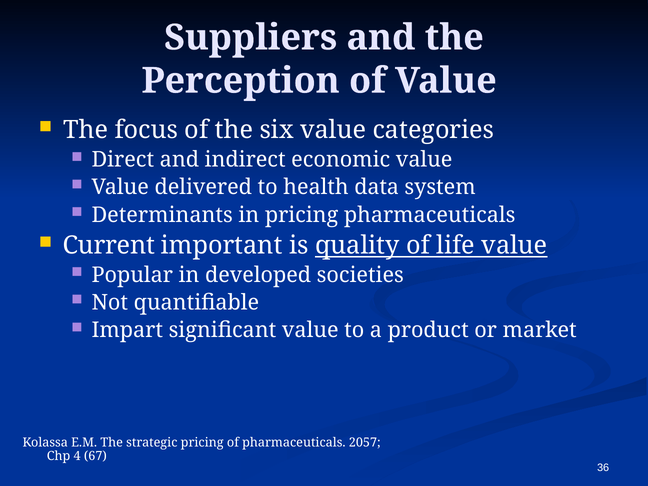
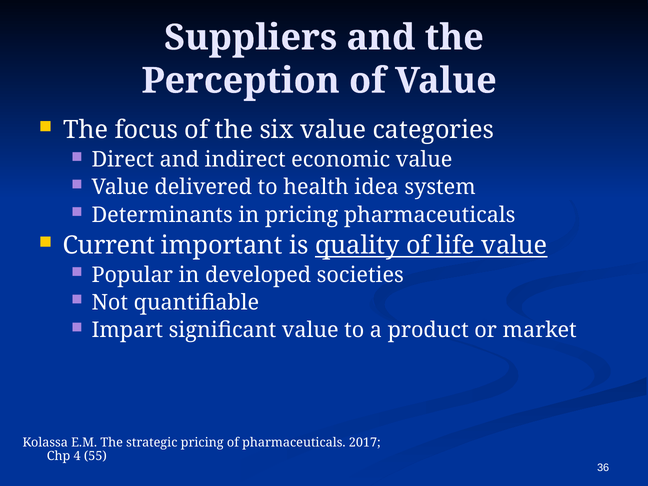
data: data -> idea (377, 187)
2057: 2057 -> 2017 (365, 442)
67: 67 -> 55 (95, 456)
